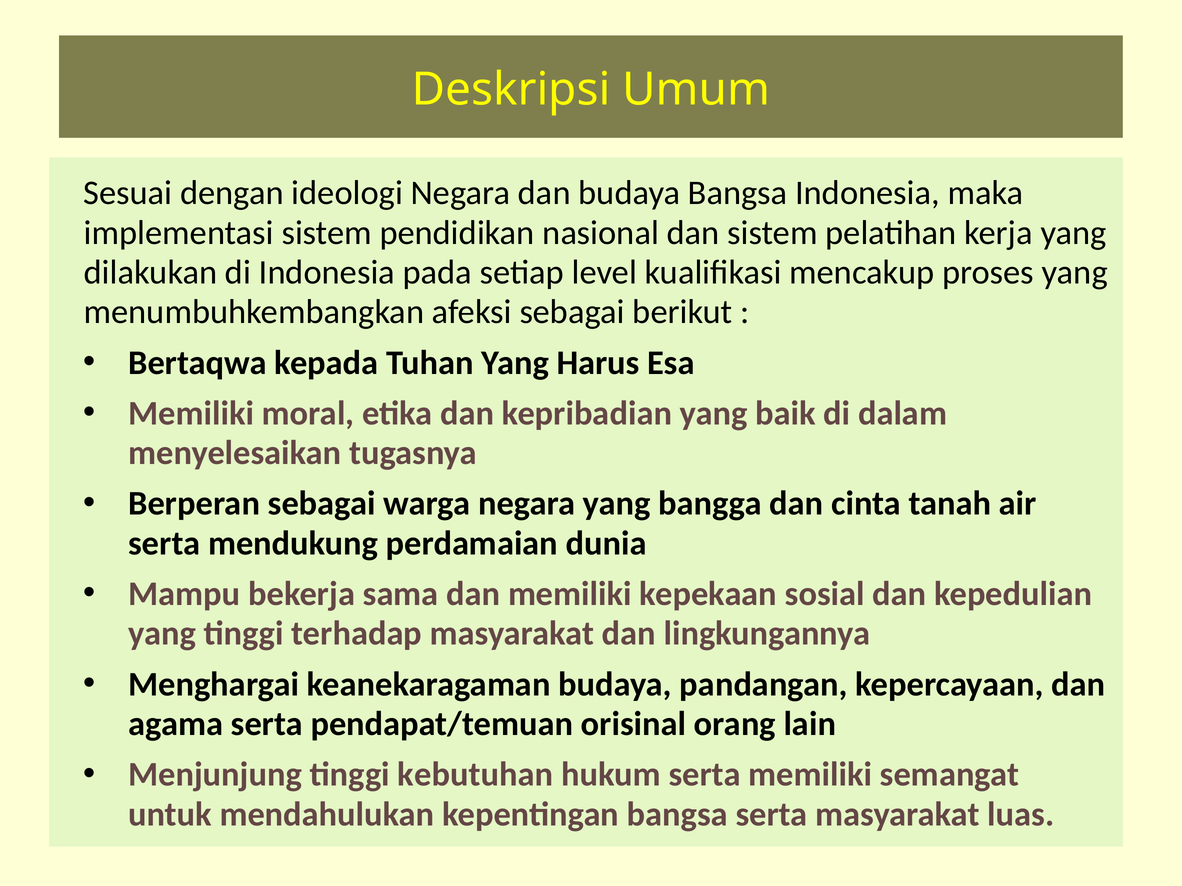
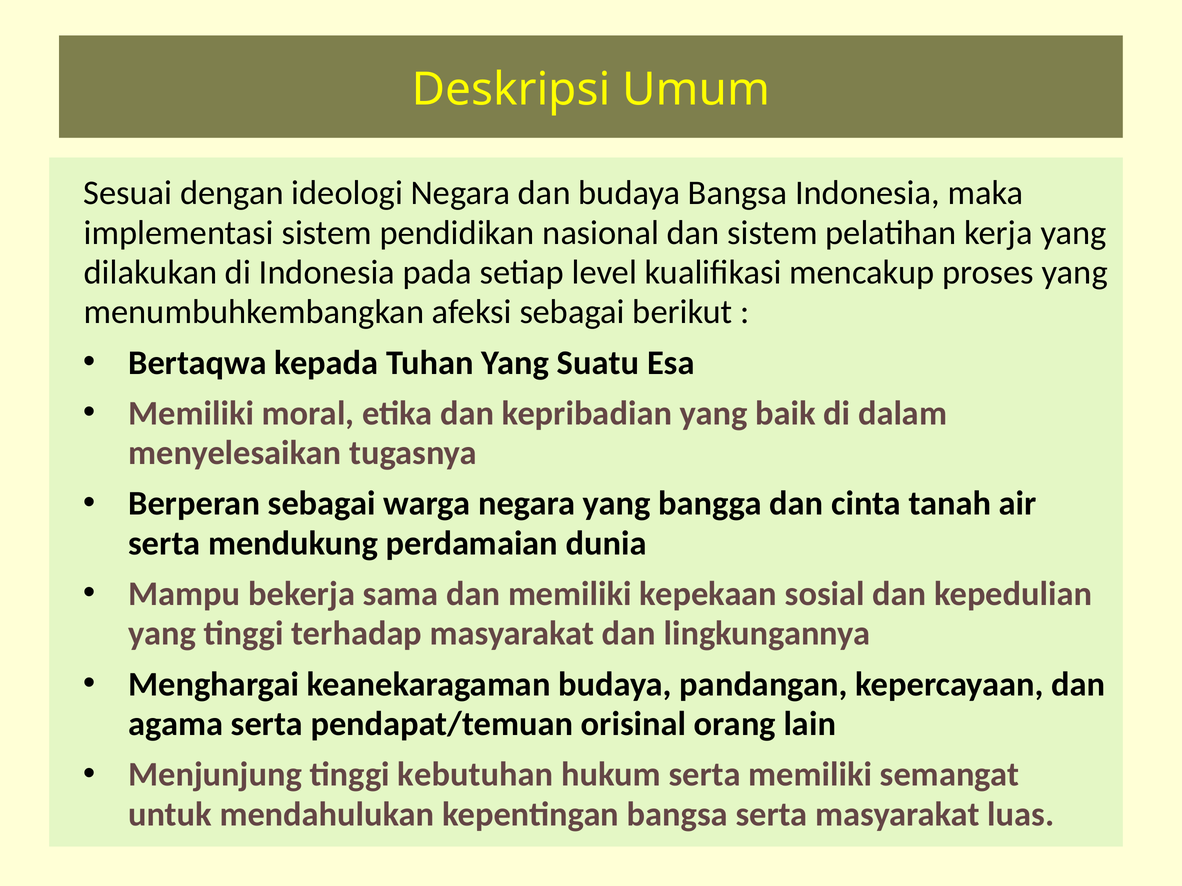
Harus: Harus -> Suatu (598, 363)
